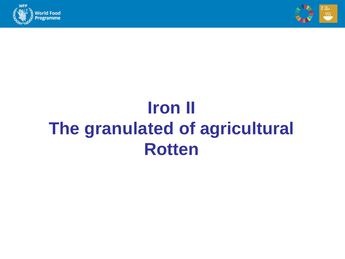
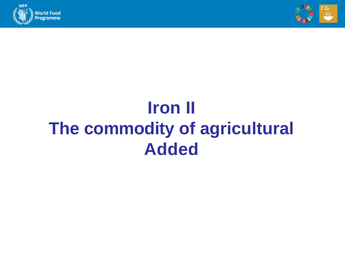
granulated: granulated -> commodity (129, 129)
Rotten: Rotten -> Added (171, 149)
